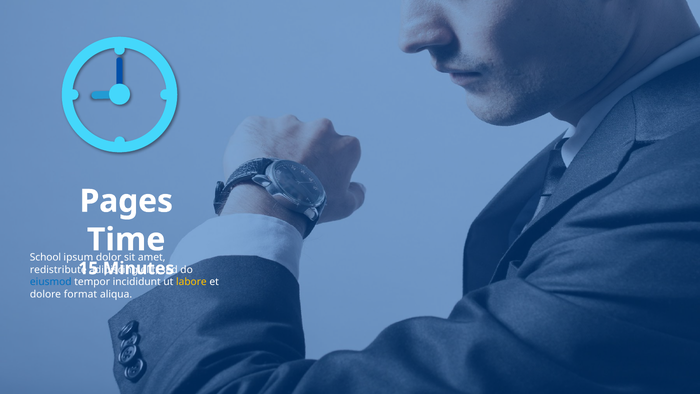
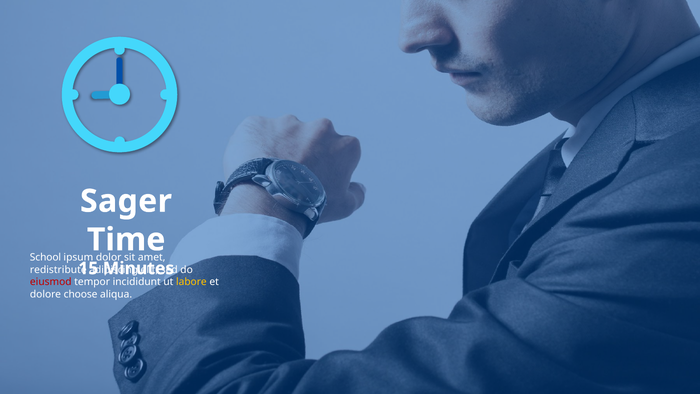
Pages: Pages -> Sager (126, 201)
eiusmod colour: blue -> red (51, 282)
format: format -> choose (81, 294)
